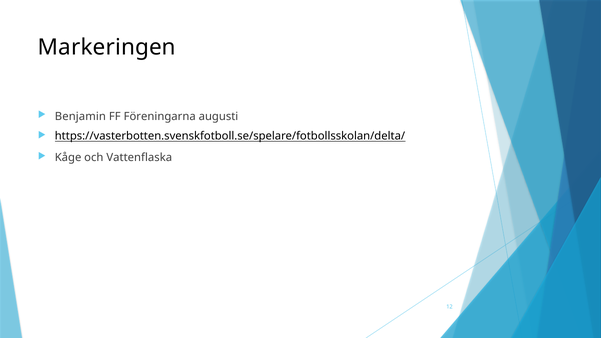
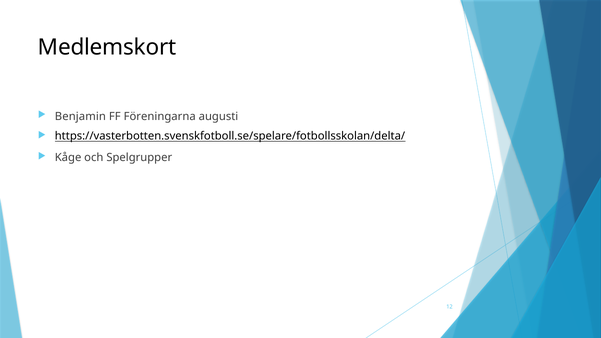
Markeringen: Markeringen -> Medlemskort (107, 47)
Vattenflaska: Vattenflaska -> Spelgrupper (139, 158)
